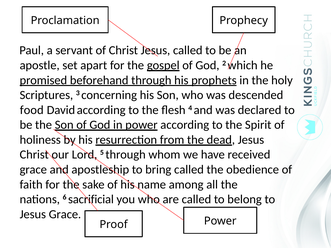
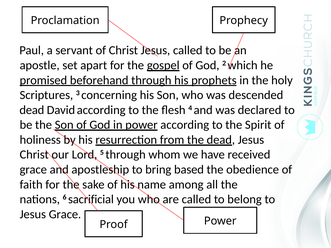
food: food -> dead (32, 110)
bring called: called -> based (189, 170)
